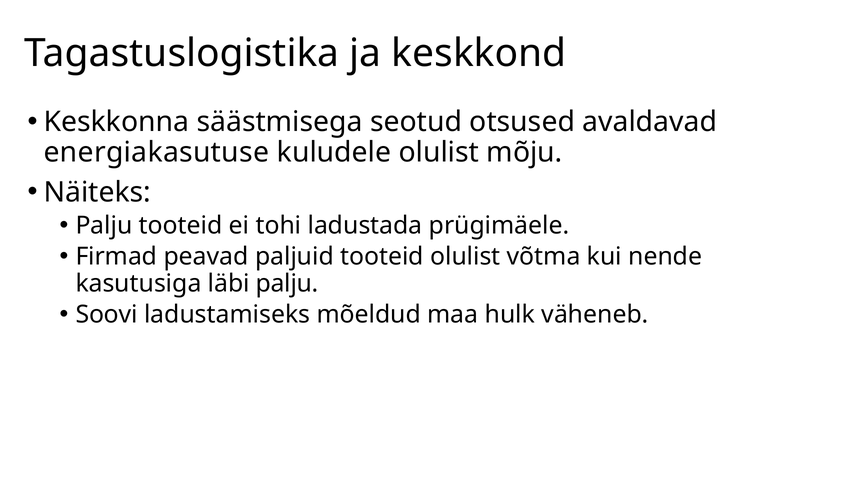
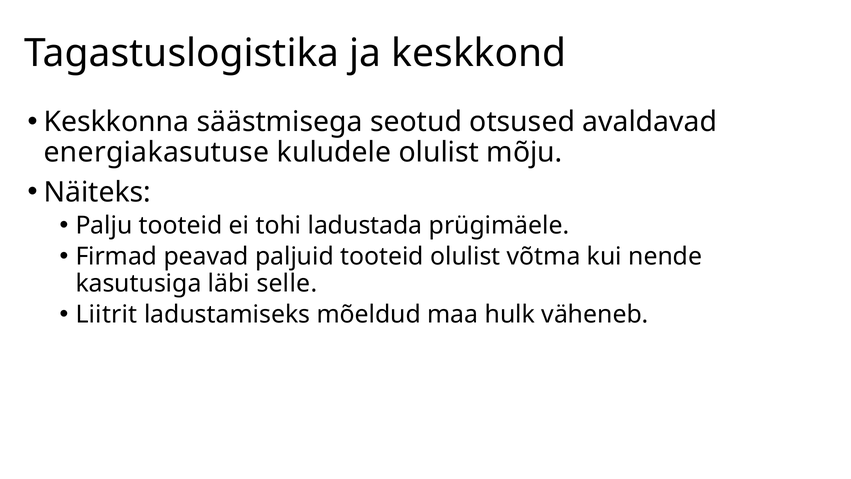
läbi palju: palju -> selle (287, 283)
Soovi: Soovi -> Liitrit (106, 314)
